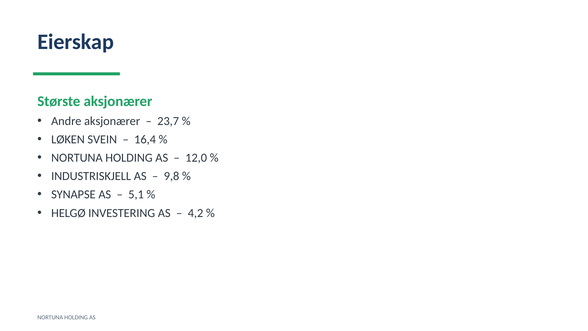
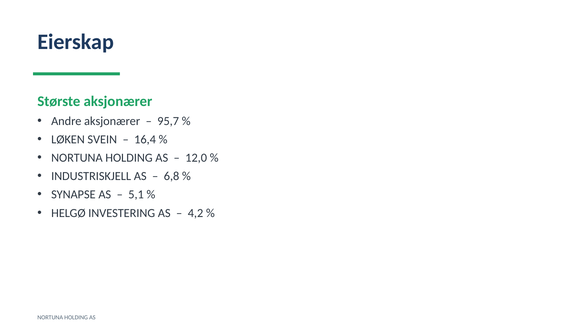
23,7: 23,7 -> 95,7 (168, 121)
9,8: 9,8 -> 6,8 (172, 176)
